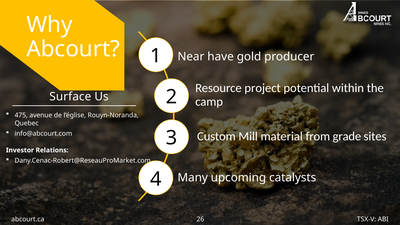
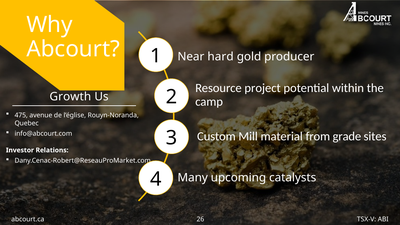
have: have -> hard (221, 56)
Surface: Surface -> Growth (70, 97)
